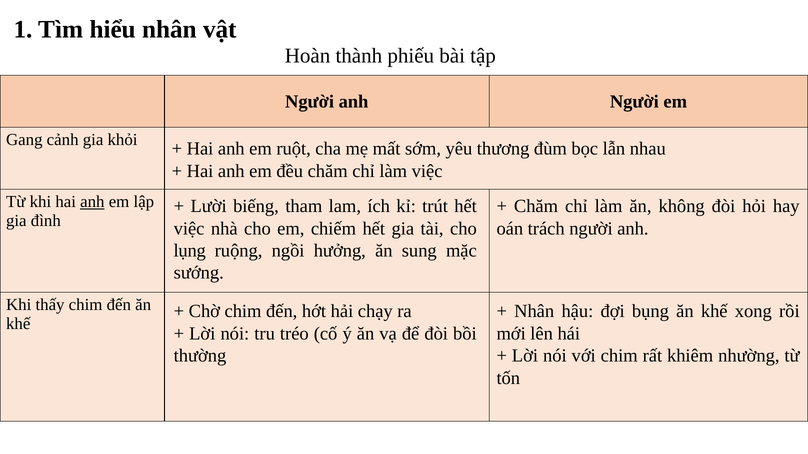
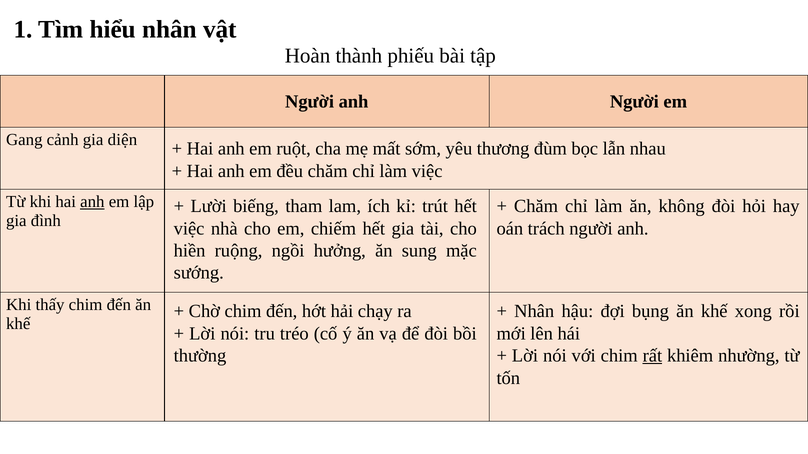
khỏi: khỏi -> diện (122, 140)
lụng: lụng -> hiền (190, 251)
rất underline: none -> present (652, 356)
